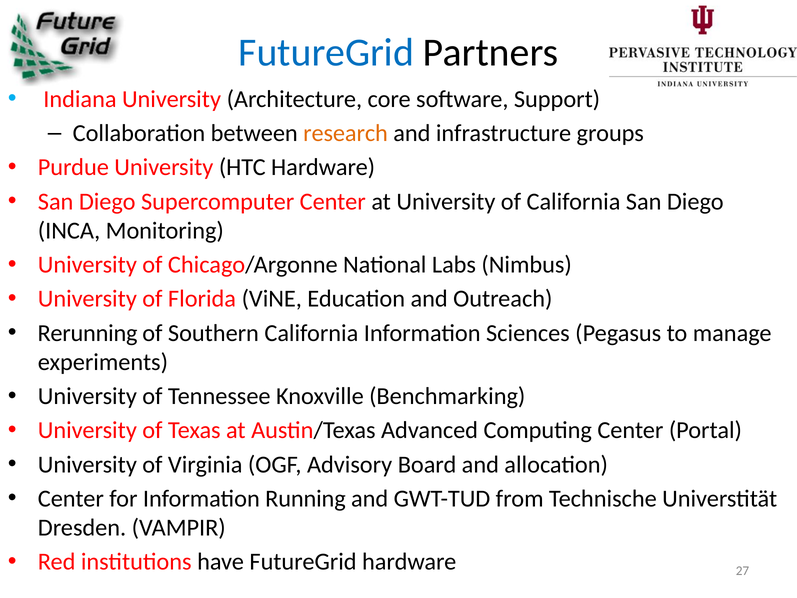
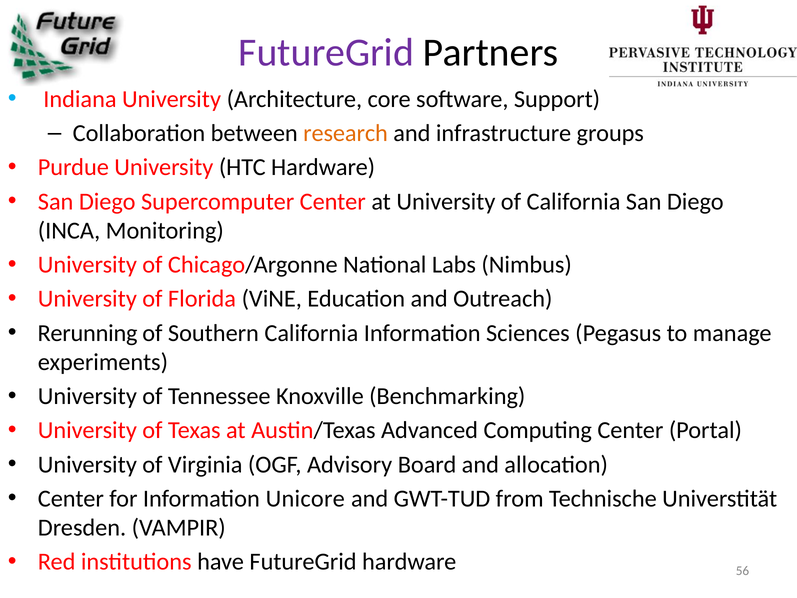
FutureGrid colour: blue -> purple (326, 53)
Running: Running -> Unicore (305, 498)
27: 27 -> 56 (742, 571)
